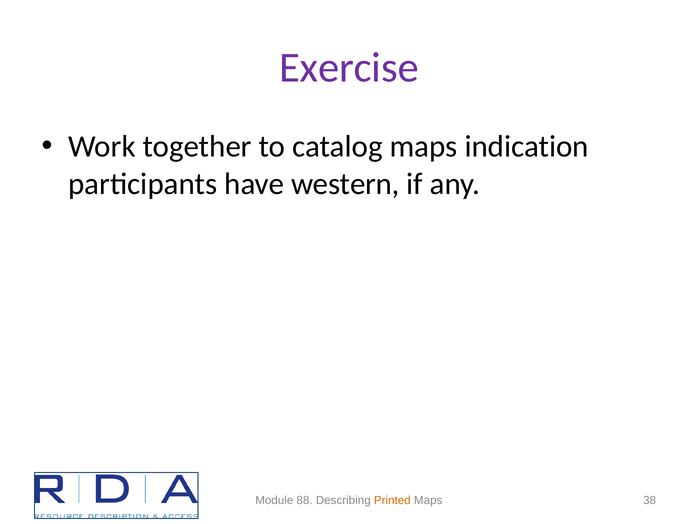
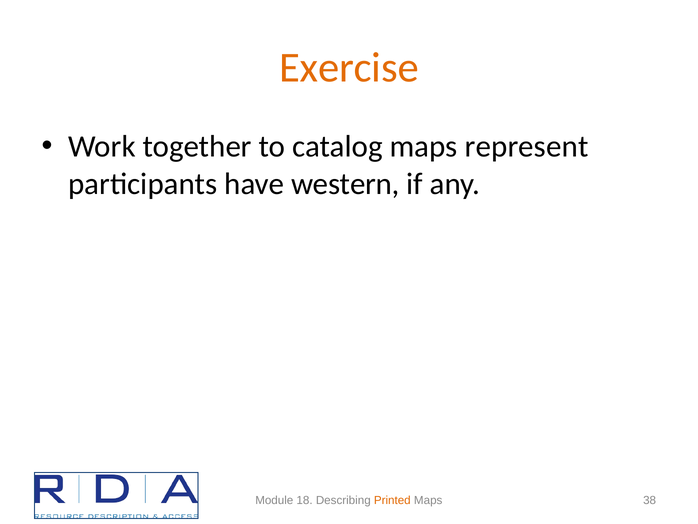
Exercise colour: purple -> orange (349, 68)
indication: indication -> represent (527, 146)
88: 88 -> 18 (305, 500)
